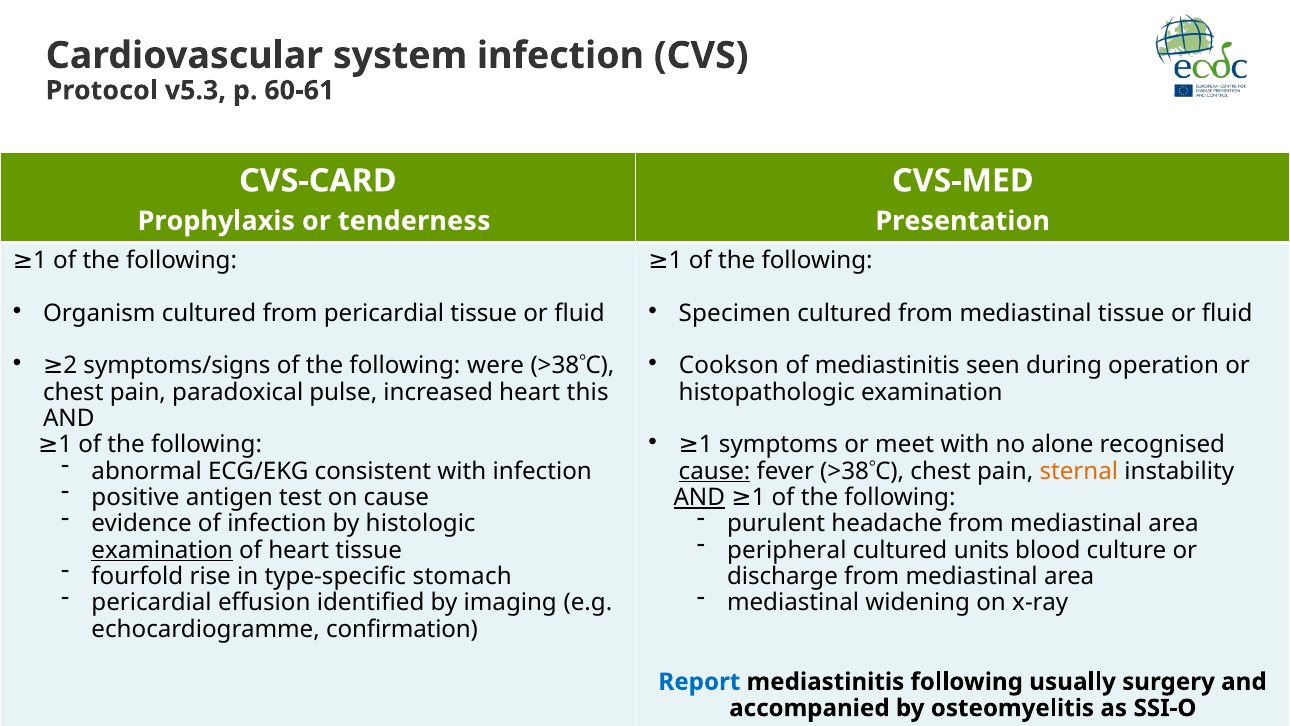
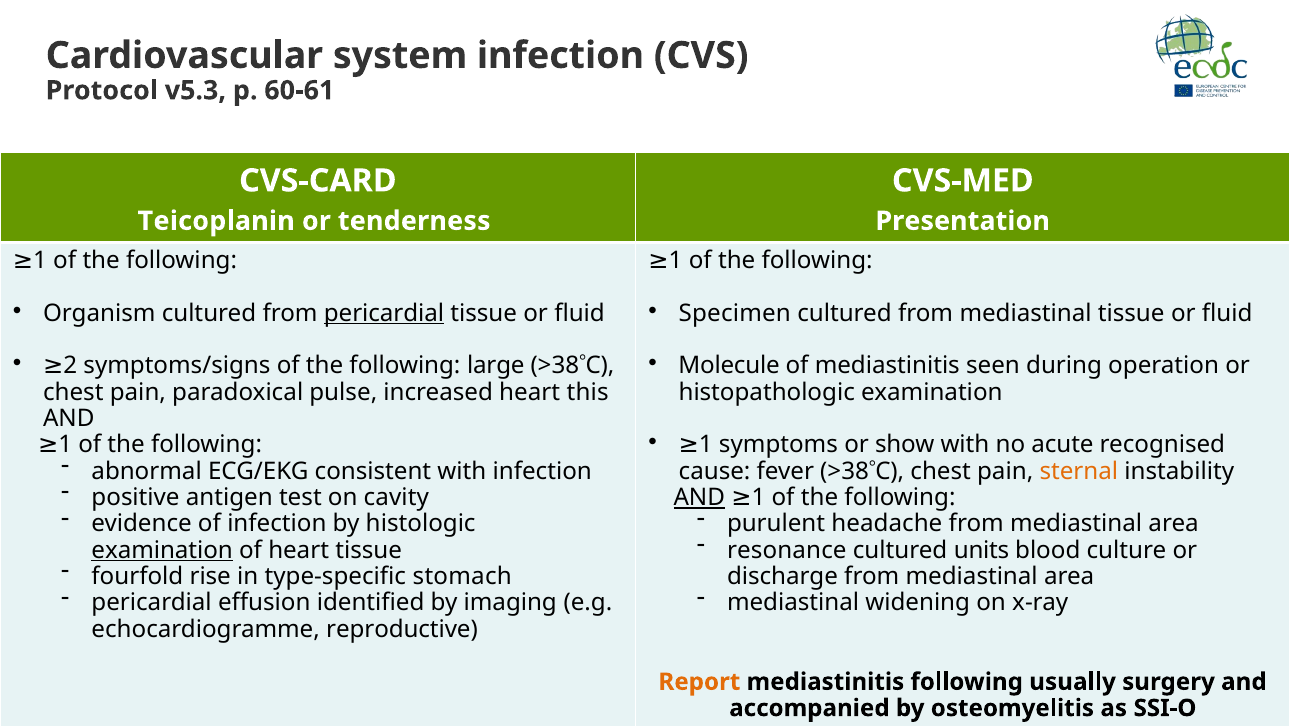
Prophylaxis: Prophylaxis -> Teicoplanin (216, 221)
pericardial underline: none -> present (384, 313)
were: were -> large (496, 366)
Cookson: Cookson -> Molecule (729, 366)
meet: meet -> show (905, 445)
alone: alone -> acute (1062, 445)
cause underline: present -> none (715, 471)
on cause: cause -> cavity (396, 497)
peripheral: peripheral -> resonance (787, 550)
confirmation: confirmation -> reproductive (402, 629)
Report colour: blue -> orange (699, 681)
